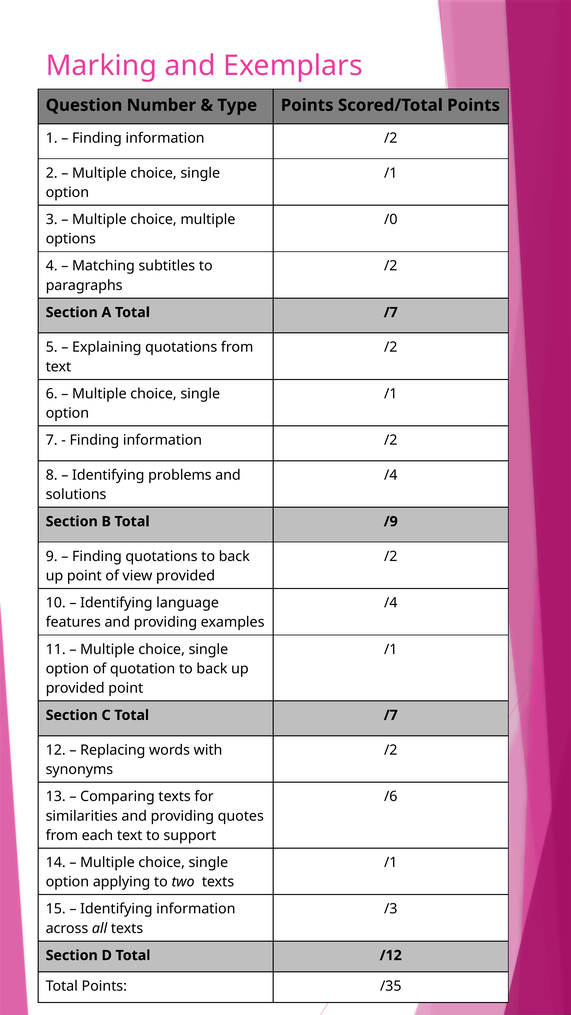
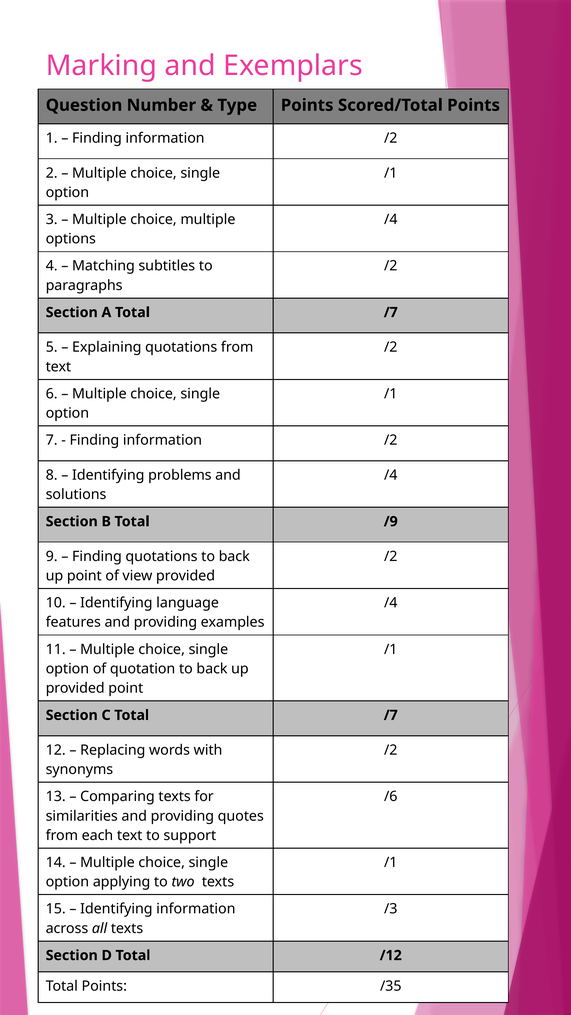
/0: /0 -> /4 (391, 219)
